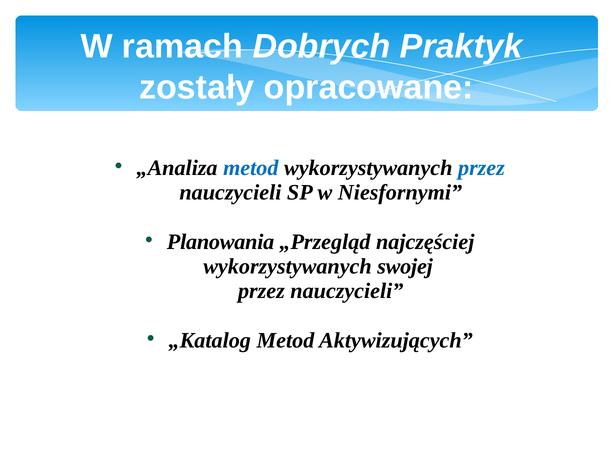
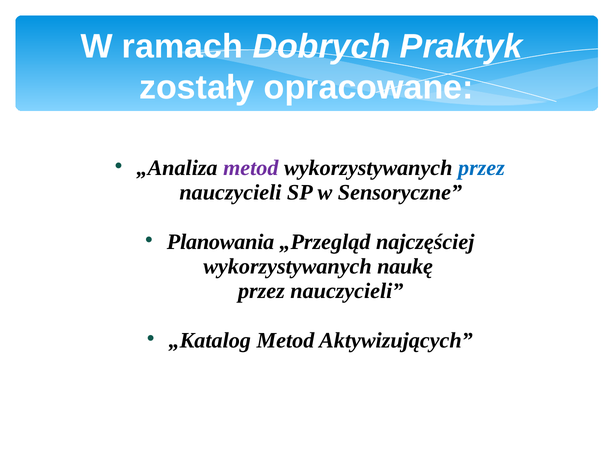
metod colour: blue -> purple (251, 168)
Niesfornymi: Niesfornymi -> Sensoryczne (400, 193)
swojej: swojej -> naukę (405, 267)
